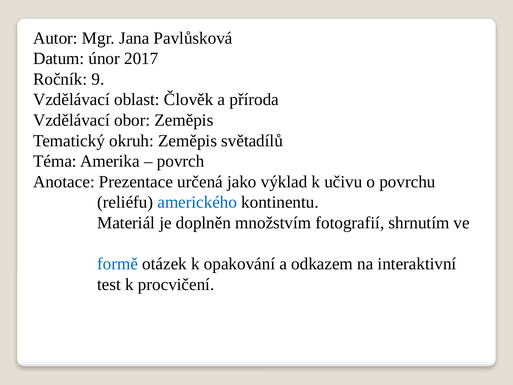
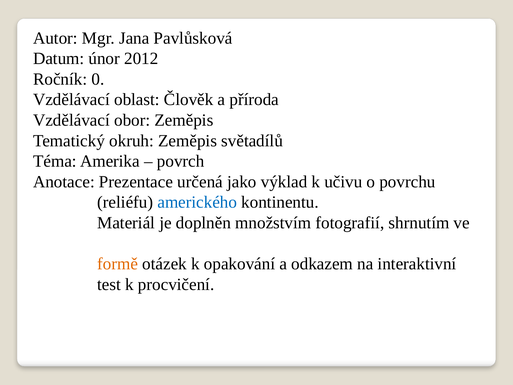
2017: 2017 -> 2012 (141, 59)
9: 9 -> 0 (98, 79)
formě colour: blue -> orange (118, 264)
